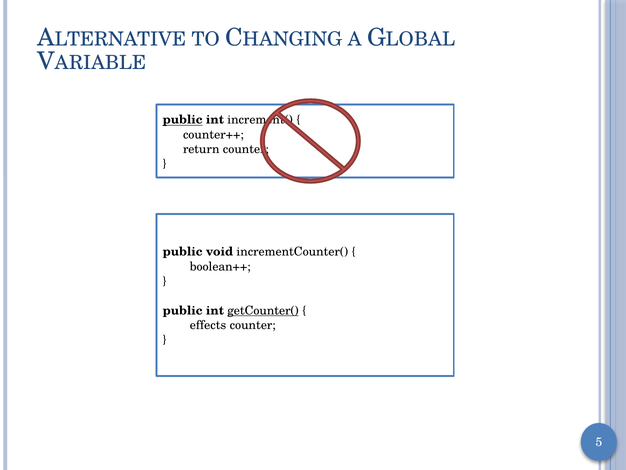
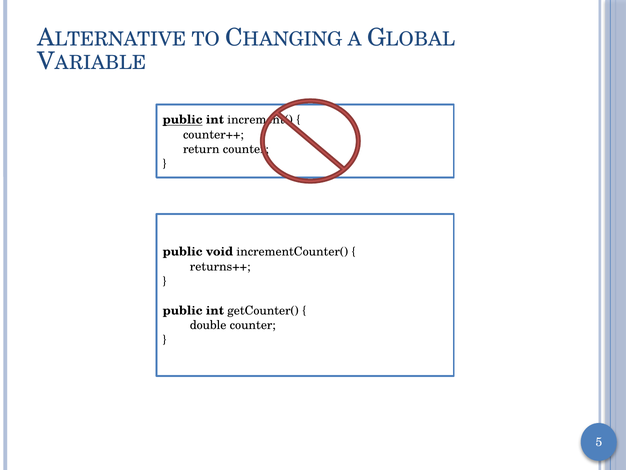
boolean++: boolean++ -> returns++ (220, 266)
getCounter( underline: present -> none (263, 310)
effects: effects -> double (208, 325)
